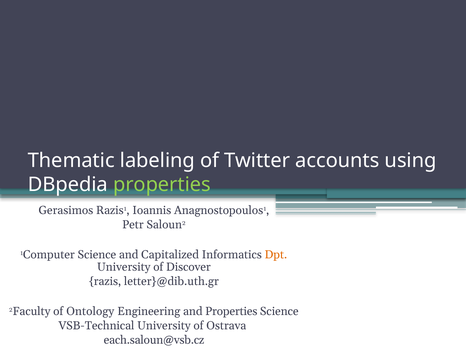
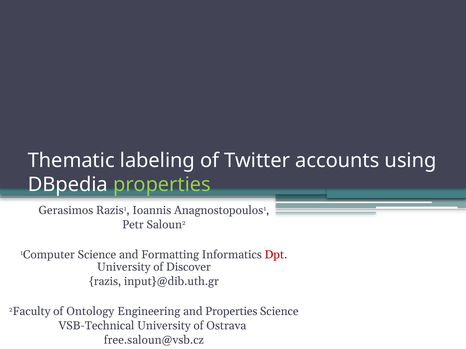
Capitalized: Capitalized -> Formatting (170, 255)
Dpt colour: orange -> red (276, 255)
letter}@dib.uth.gr: letter}@dib.uth.gr -> input}@dib.uth.gr (171, 282)
each.saloun@vsb.cz: each.saloun@vsb.cz -> free.saloun@vsb.cz (154, 341)
